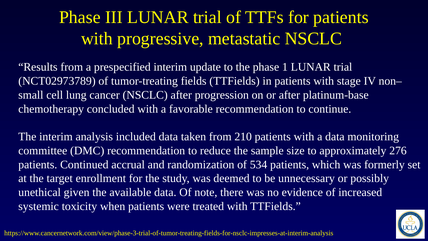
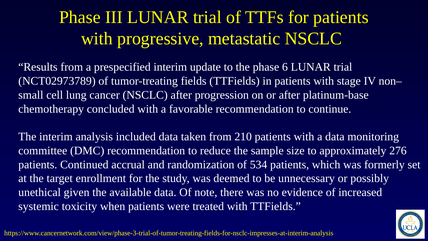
1: 1 -> 6 (285, 67)
